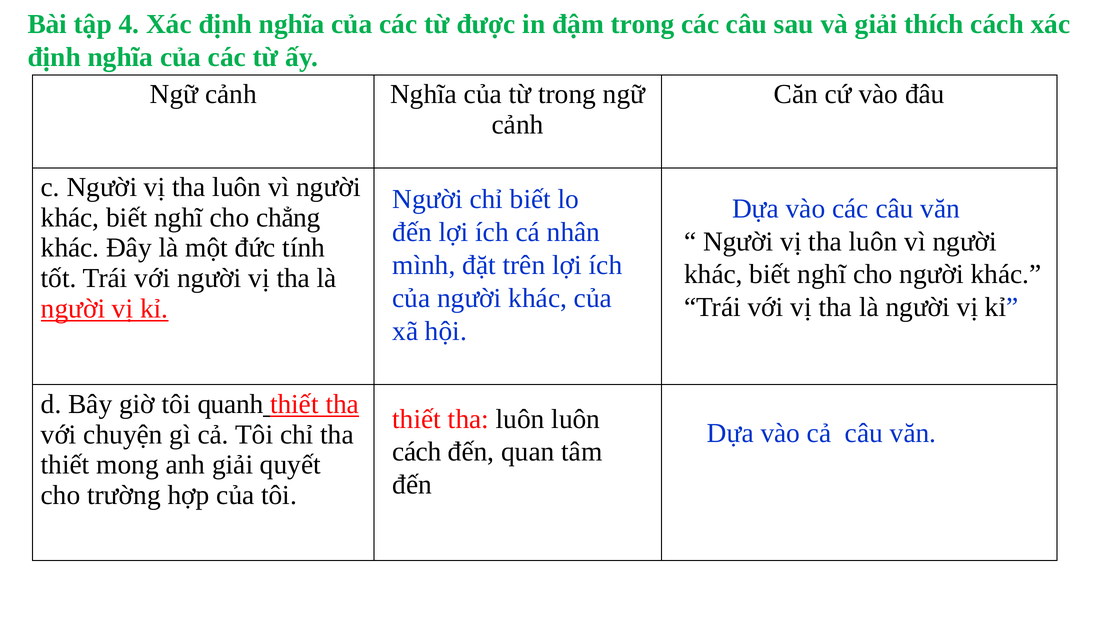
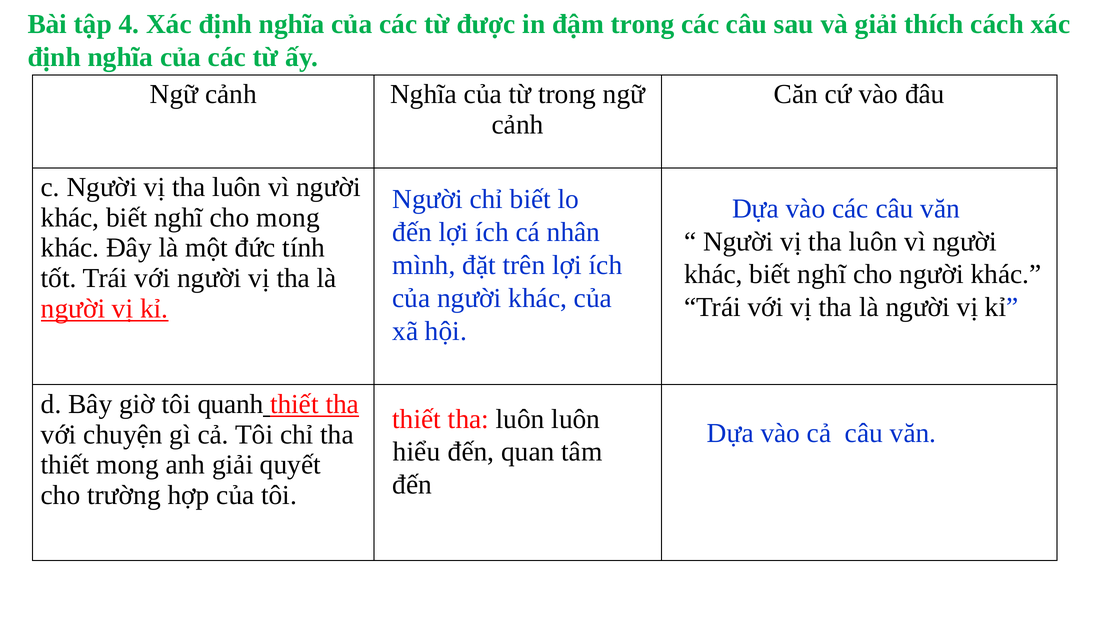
cho chẳng: chẳng -> mong (288, 218)
cách: cách -> hiểu (417, 452)
